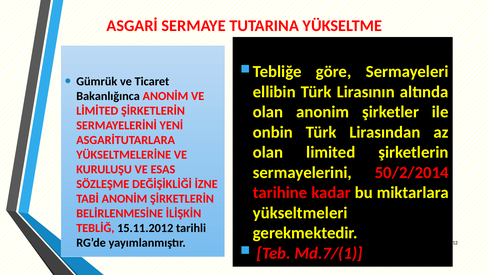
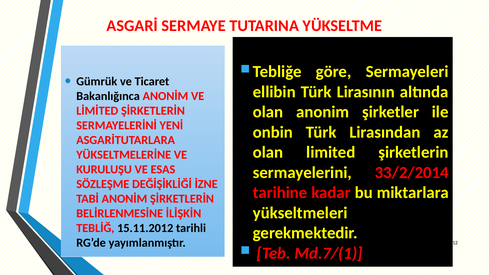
50/2/2014: 50/2/2014 -> 33/2/2014 (412, 173)
